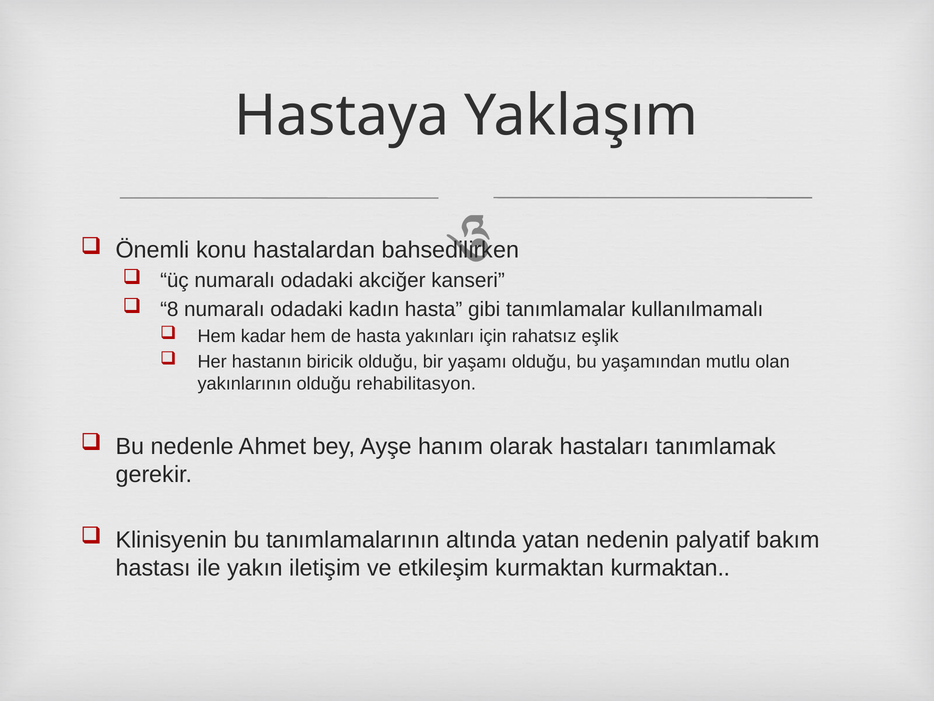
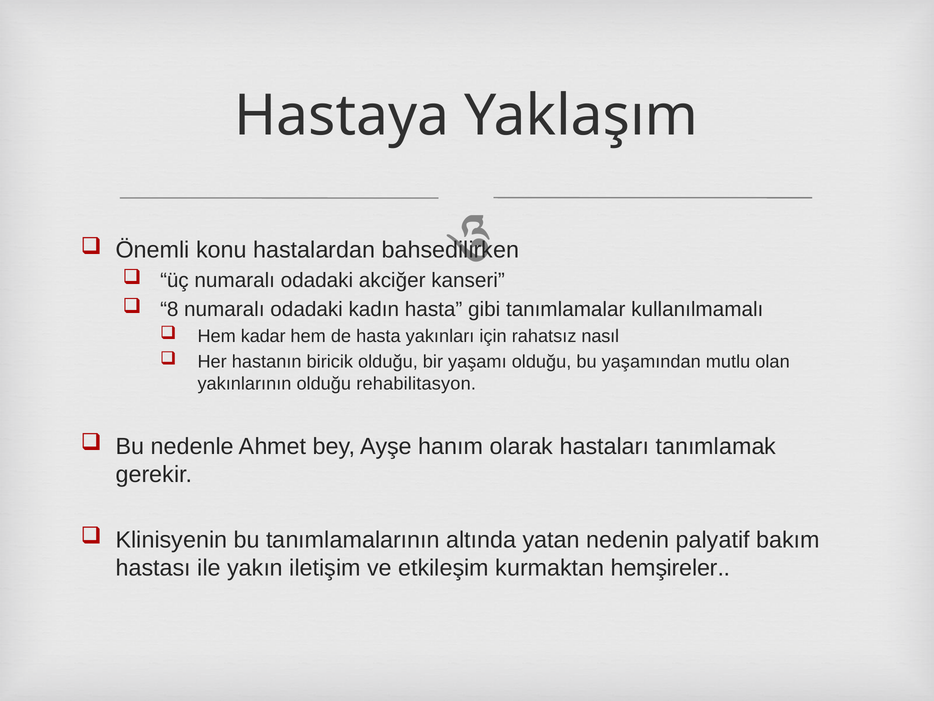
eşlik: eşlik -> nasıl (600, 336)
kurmaktan kurmaktan: kurmaktan -> hemşireler (671, 568)
